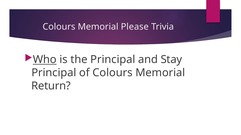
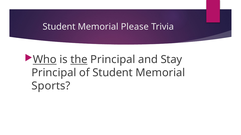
Colours: Colours -> Student (59, 27)
the underline: none -> present (79, 60)
of Colours: Colours -> Student (113, 73)
Return: Return -> Sports (51, 86)
